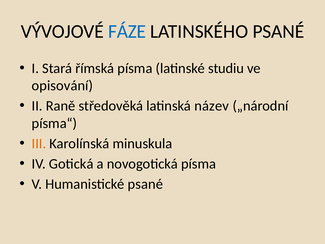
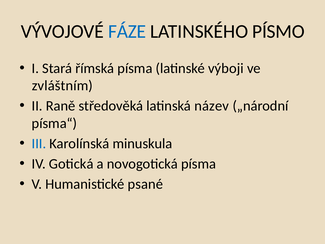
LATINSKÉHO PSANÉ: PSANÉ -> PÍSMO (278, 31)
studiu: studiu -> výboji (226, 68)
opisování: opisování -> zvláštním (62, 86)
III colour: orange -> blue (39, 143)
